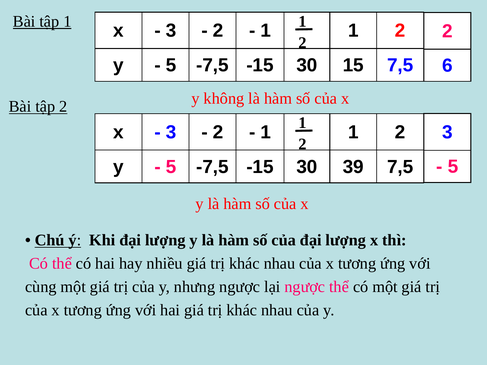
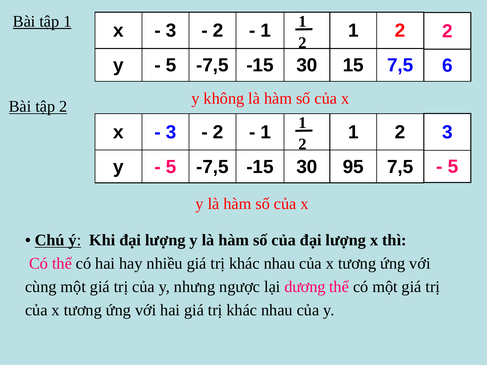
39: 39 -> 95 (353, 167)
lại ngược: ngược -> dương (305, 287)
